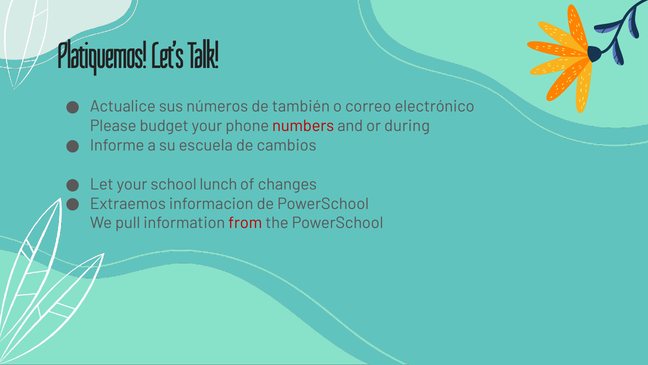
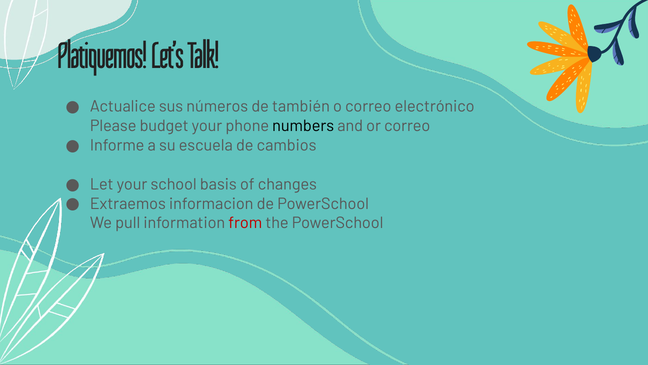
numbers colour: red -> black (303, 126)
or during: during -> correo (407, 126)
lunch: lunch -> basis (218, 184)
